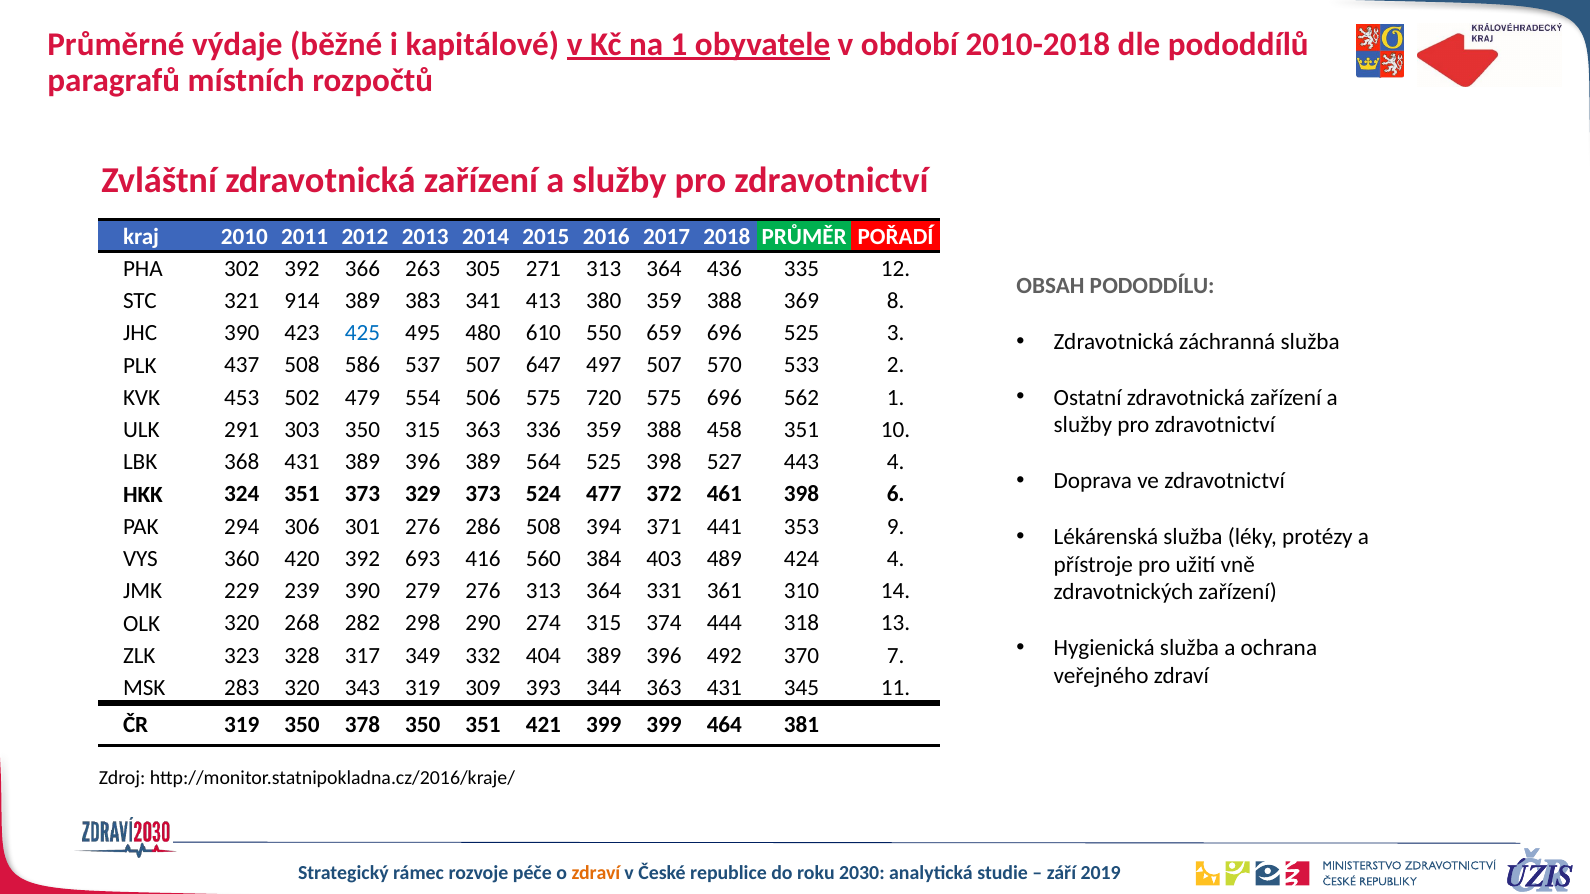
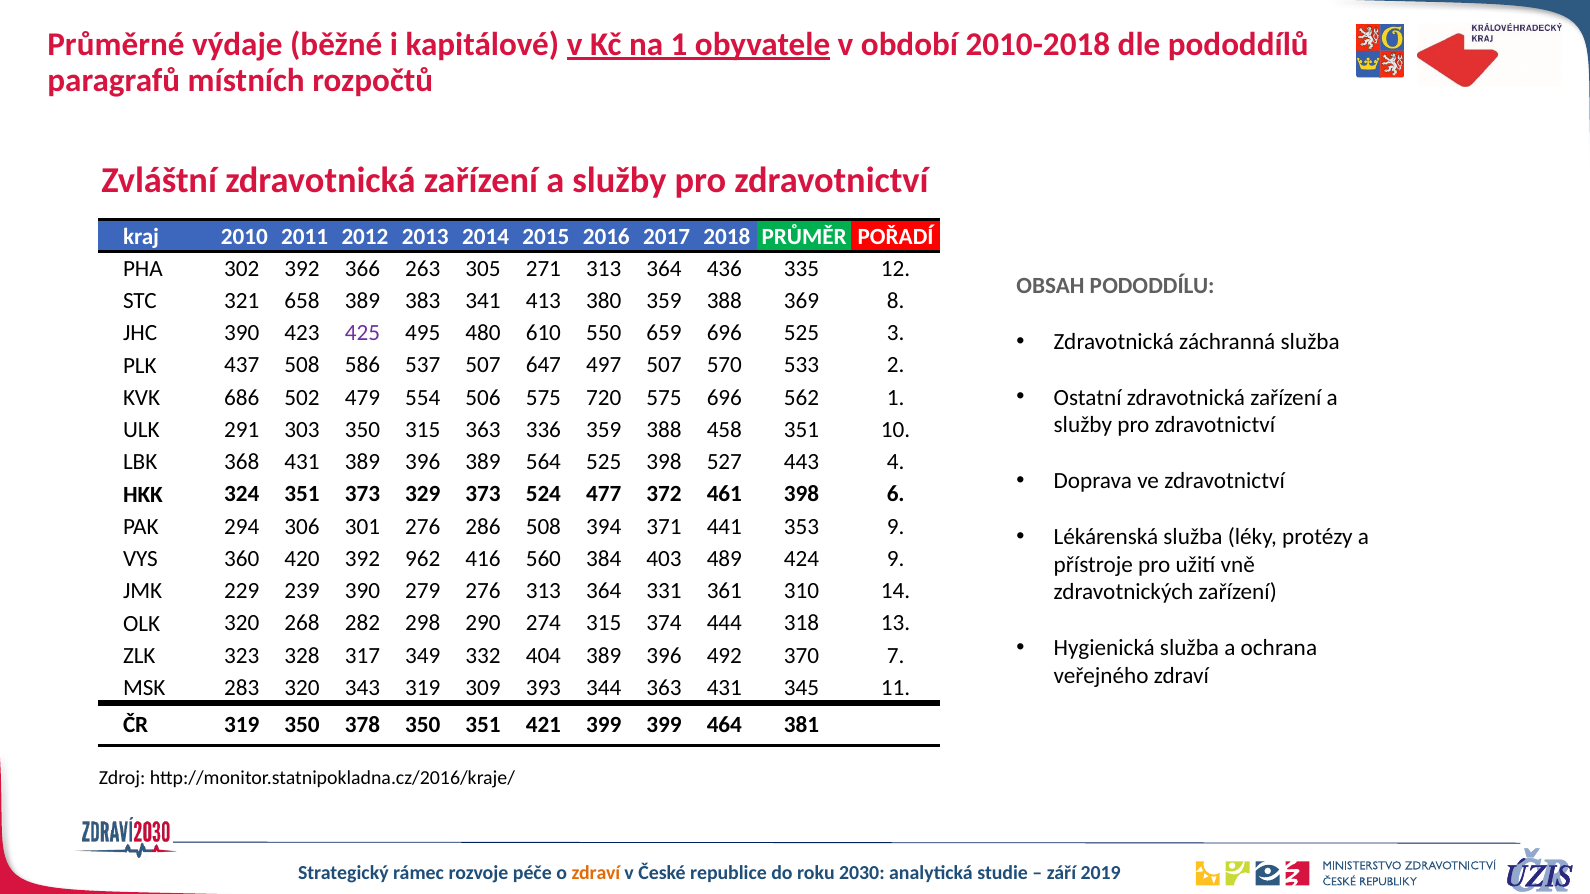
914: 914 -> 658 (302, 301)
425 colour: blue -> purple (362, 333)
453: 453 -> 686 (242, 398)
693: 693 -> 962 (423, 559)
424 4: 4 -> 9 (896, 559)
